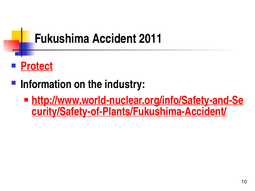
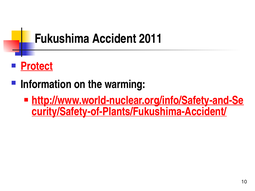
industry: industry -> warming (125, 85)
